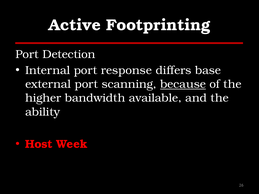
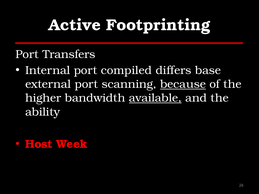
Detection: Detection -> Transfers (69, 54)
response: response -> compiled (126, 70)
available underline: none -> present (155, 98)
